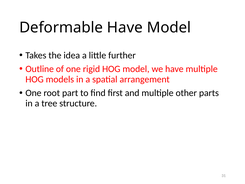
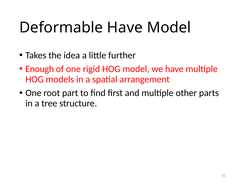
Outline: Outline -> Enough (40, 69)
